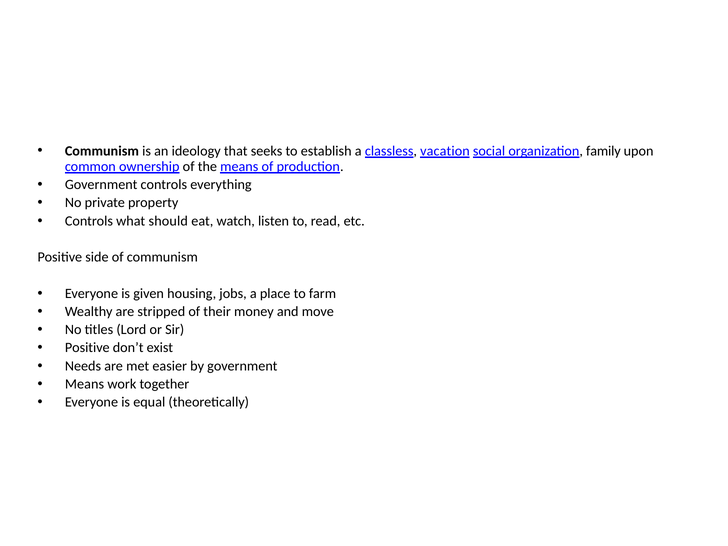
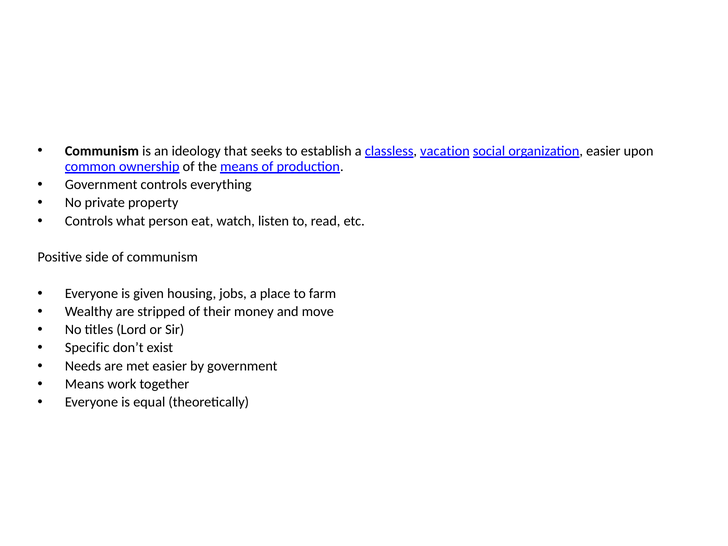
organization family: family -> easier (603, 151)
should: should -> person (168, 221)
Positive: Positive -> Specific (87, 348)
